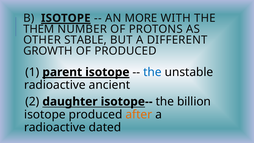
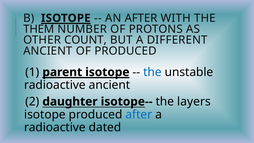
AN MORE: MORE -> AFTER (141, 18)
STABLE: STABLE -> COUNT (86, 40)
GROWTH: GROWTH -> ANCIENT (48, 51)
billion: billion -> layers (194, 102)
after colour: orange -> blue (139, 114)
